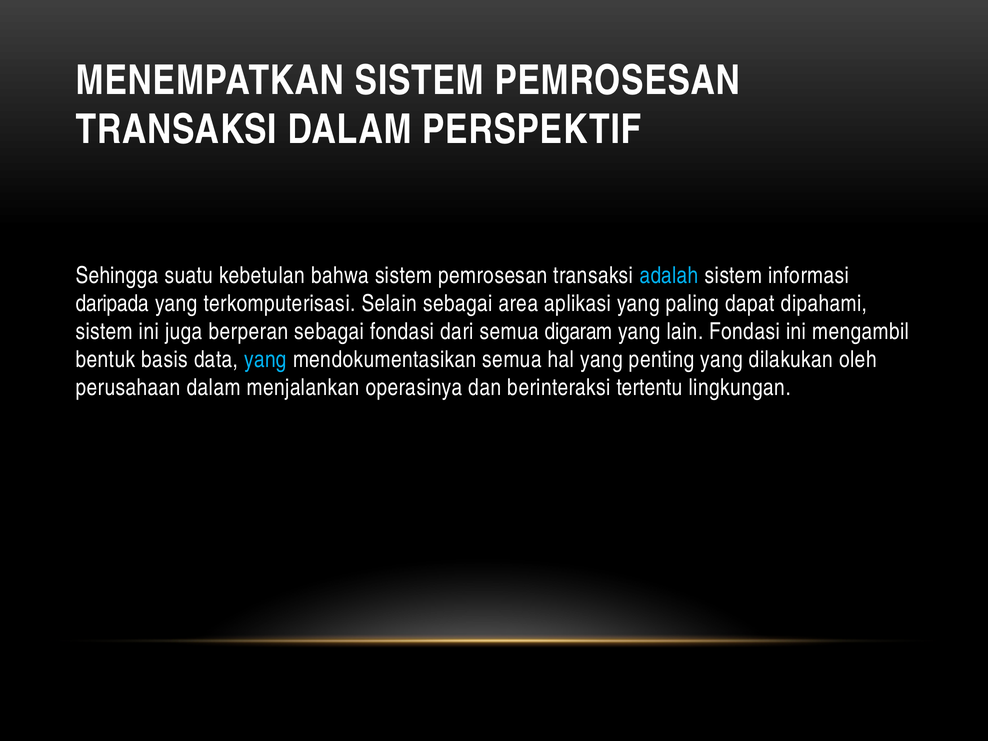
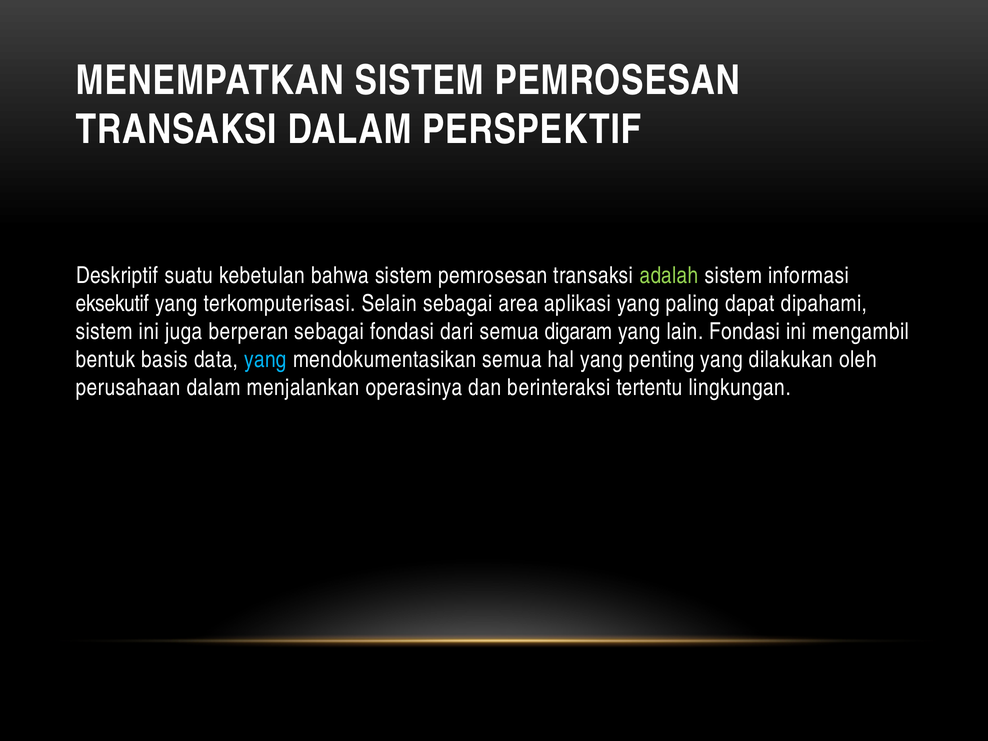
Sehingga: Sehingga -> Deskriptif (117, 275)
adalah colour: light blue -> light green (669, 275)
daripada: daripada -> eksekutif (112, 303)
